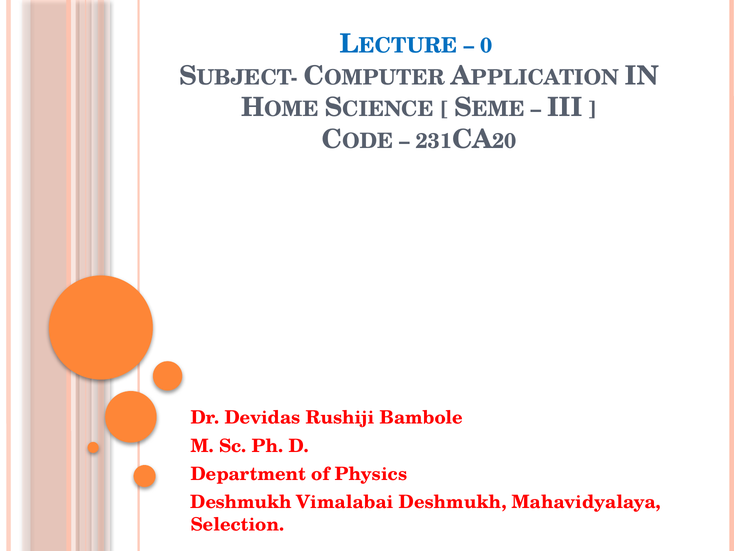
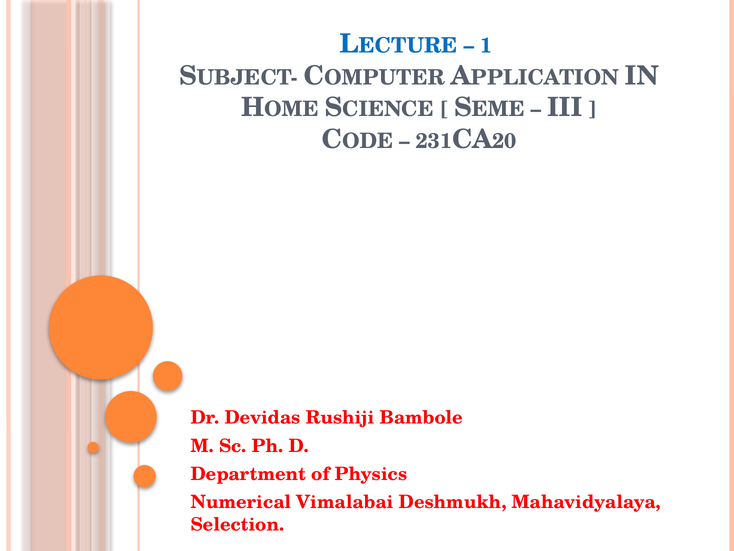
0: 0 -> 1 (486, 46)
Deshmukh: Deshmukh -> Numerical (241, 502)
